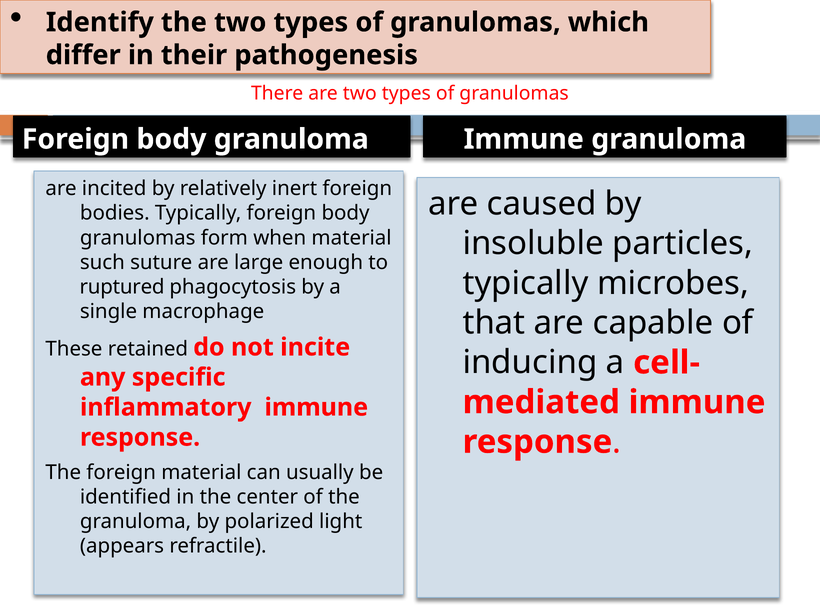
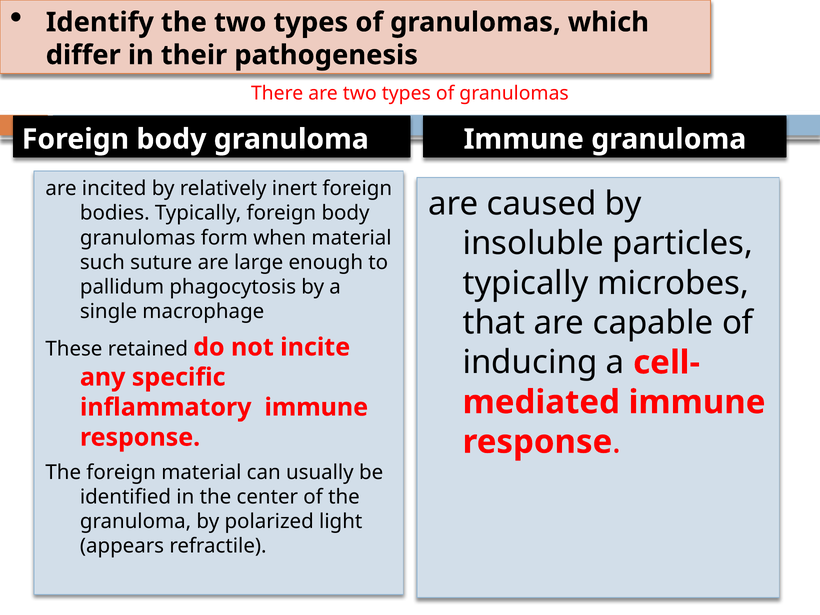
ruptured: ruptured -> pallidum (122, 287)
